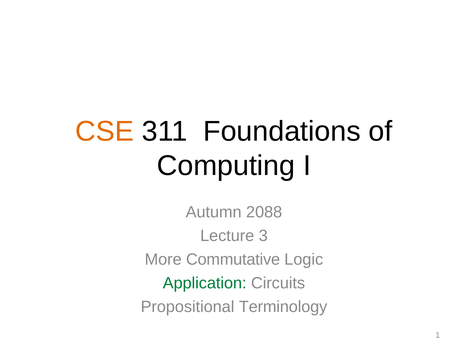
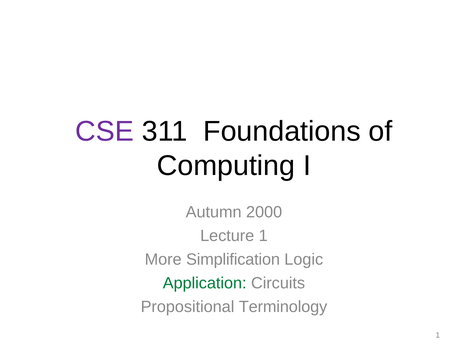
CSE colour: orange -> purple (105, 131)
2088: 2088 -> 2000 (264, 212)
Lecture 3: 3 -> 1 (263, 236)
Commutative: Commutative -> Simplification (233, 259)
